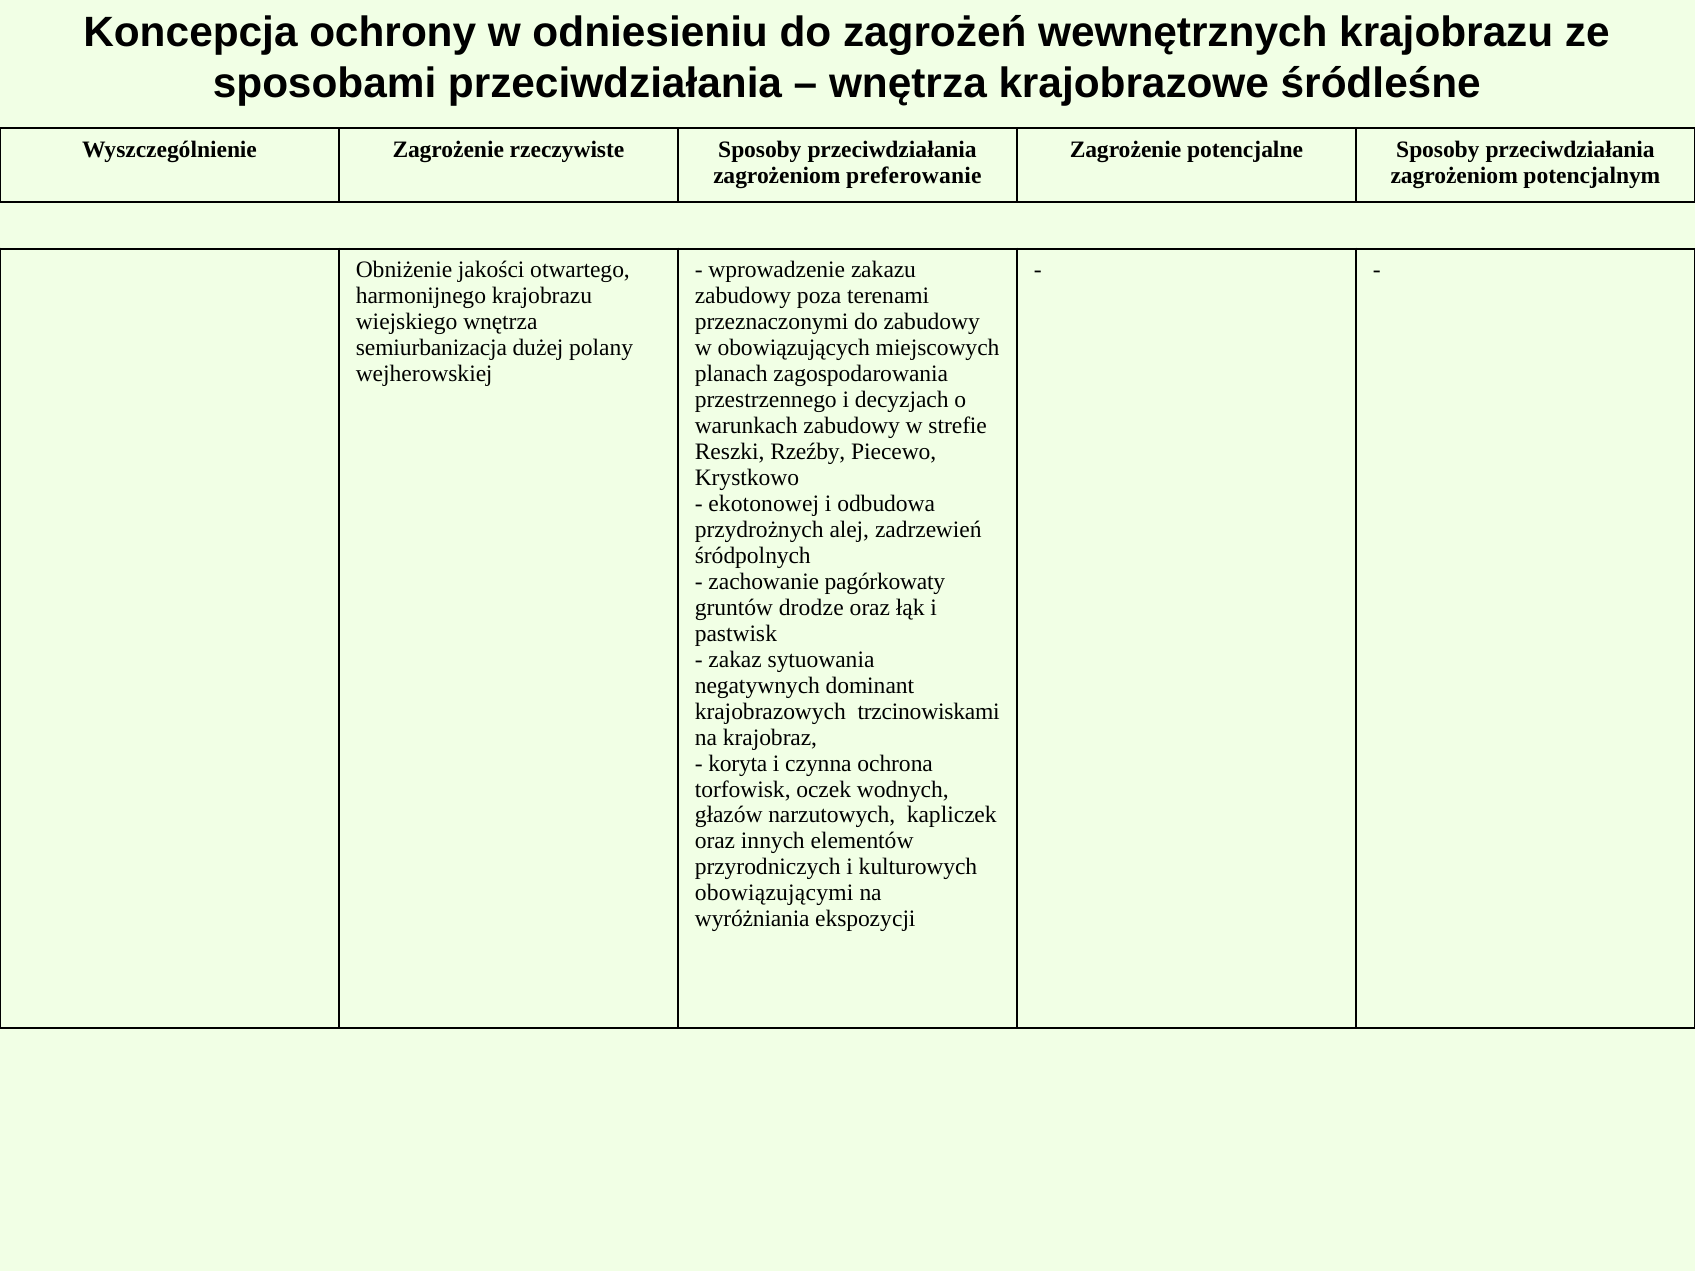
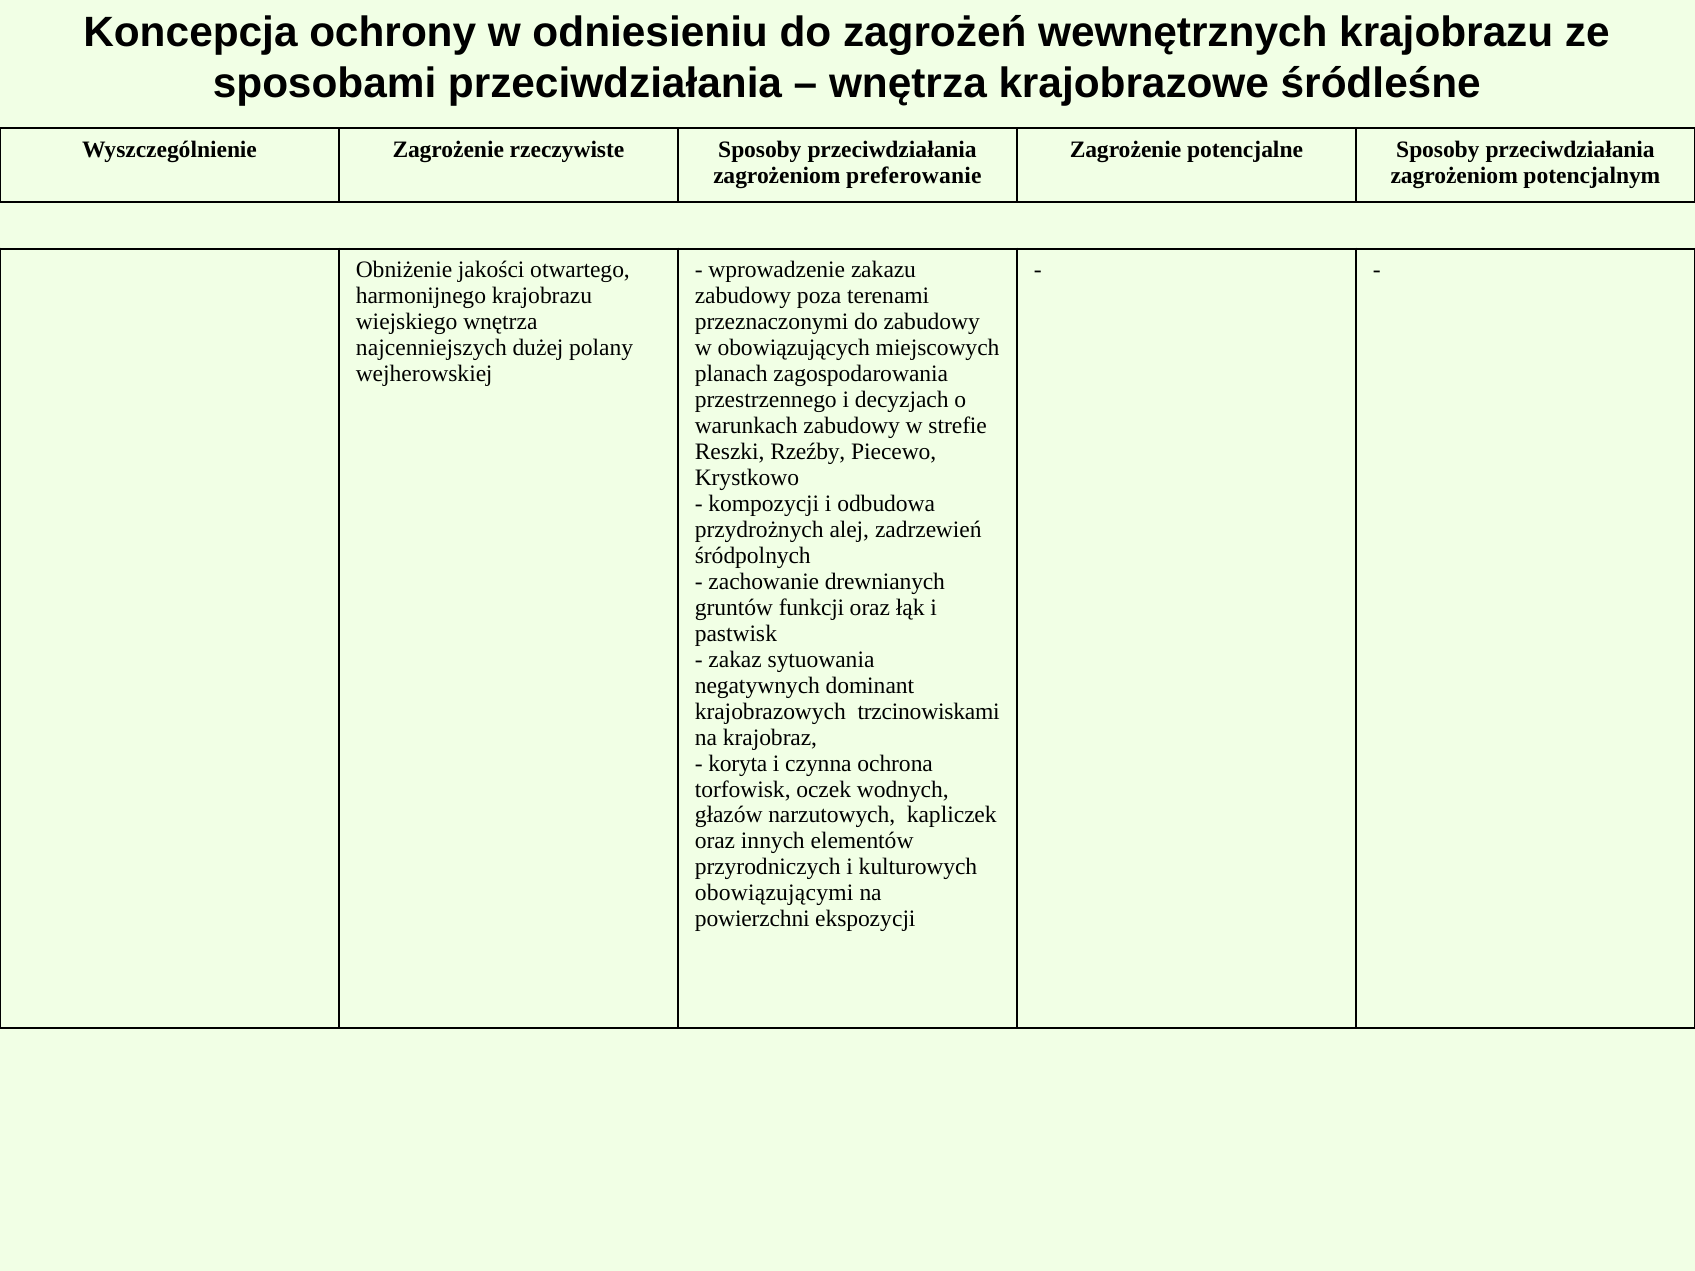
semiurbanizacja: semiurbanizacja -> najcenniejszych (431, 348)
ekotonowej: ekotonowej -> kompozycji (764, 504)
pagórkowaty: pagórkowaty -> drewnianych (885, 582)
drodze: drodze -> funkcji (811, 608)
wyróżniania: wyróżniania -> powierzchni (752, 919)
